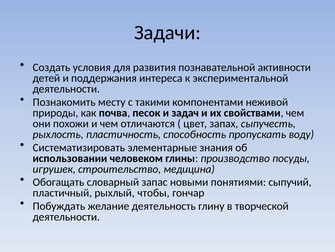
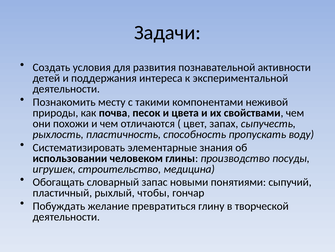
задач: задач -> цвета (185, 113)
деятельность: деятельность -> превратиться (164, 206)
